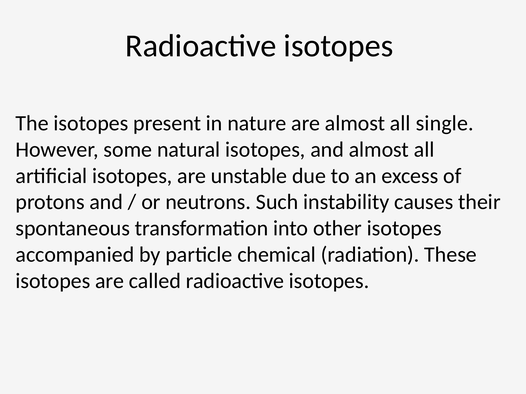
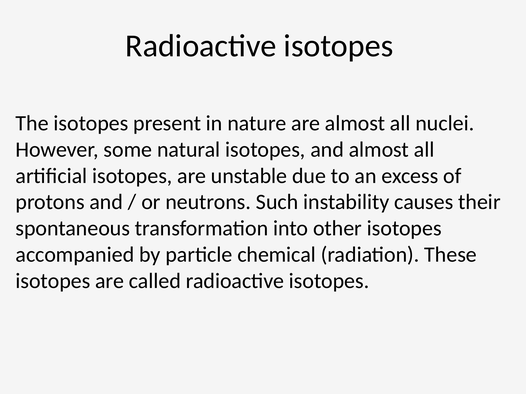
single: single -> nuclei (445, 123)
